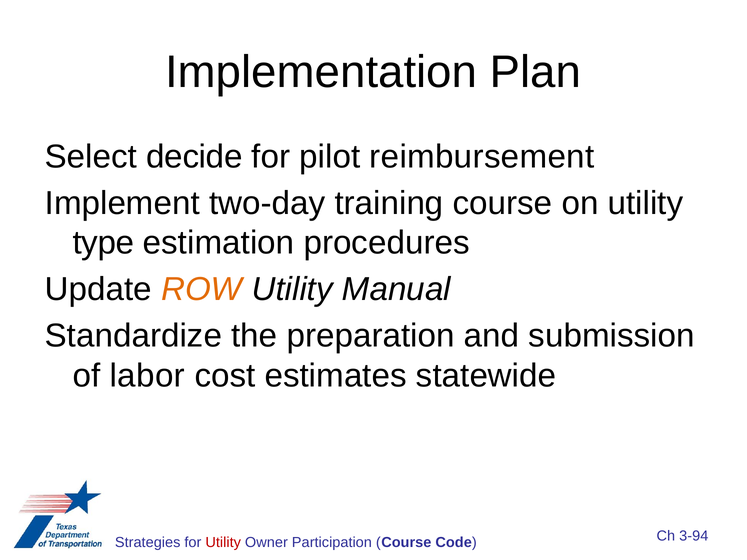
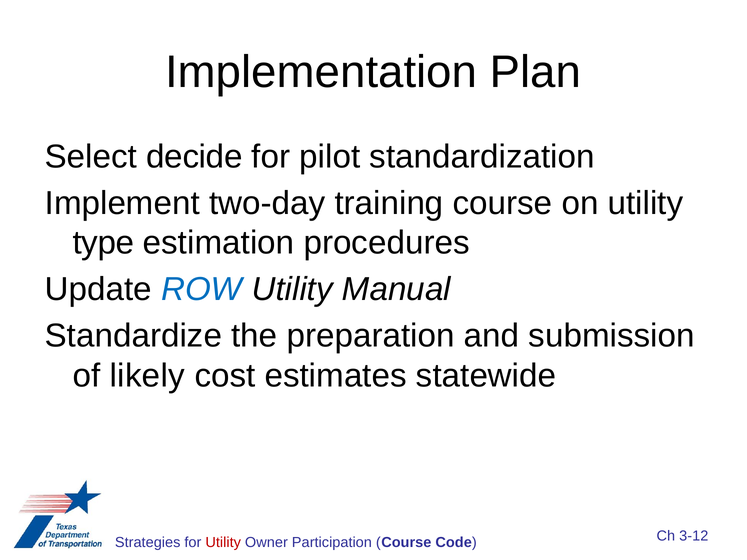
reimbursement: reimbursement -> standardization (482, 157)
ROW colour: orange -> blue (202, 290)
labor: labor -> likely (147, 376)
3-94: 3-94 -> 3-12 (694, 536)
